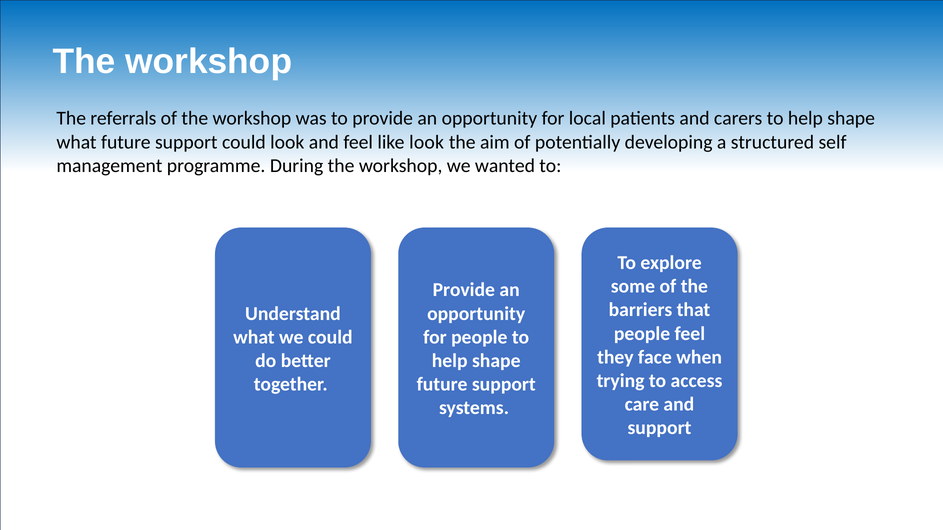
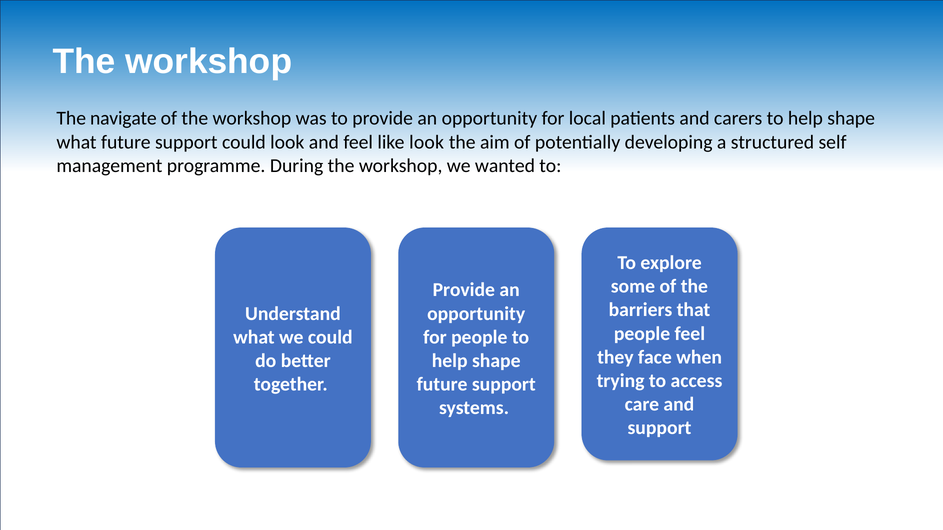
referrals: referrals -> navigate (123, 119)
